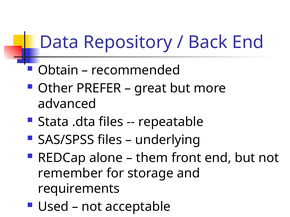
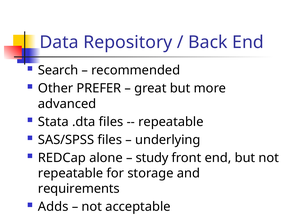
Obtain: Obtain -> Search (58, 71)
them: them -> study (152, 158)
remember: remember -> repeatable (71, 174)
Used: Used -> Adds (53, 207)
